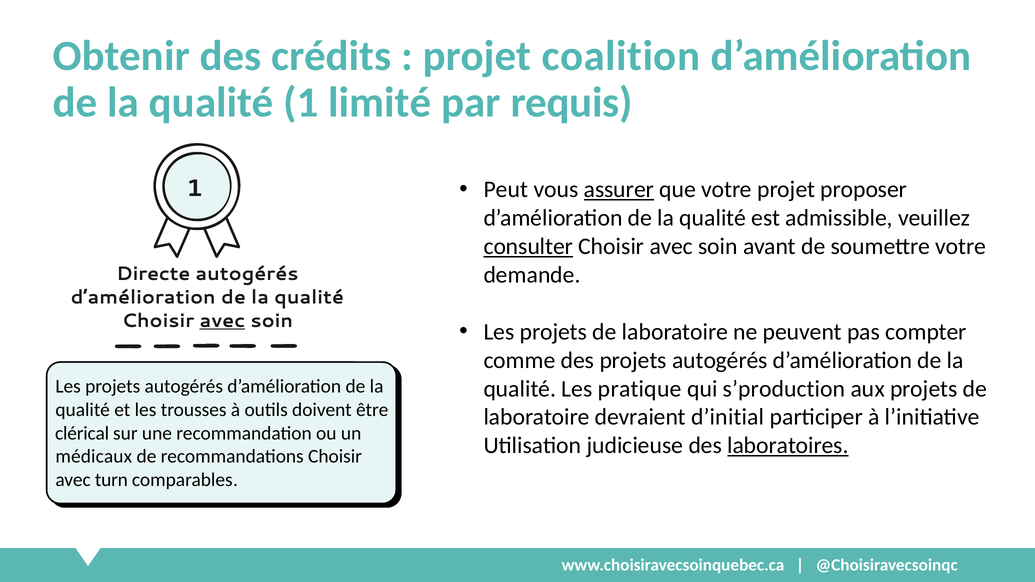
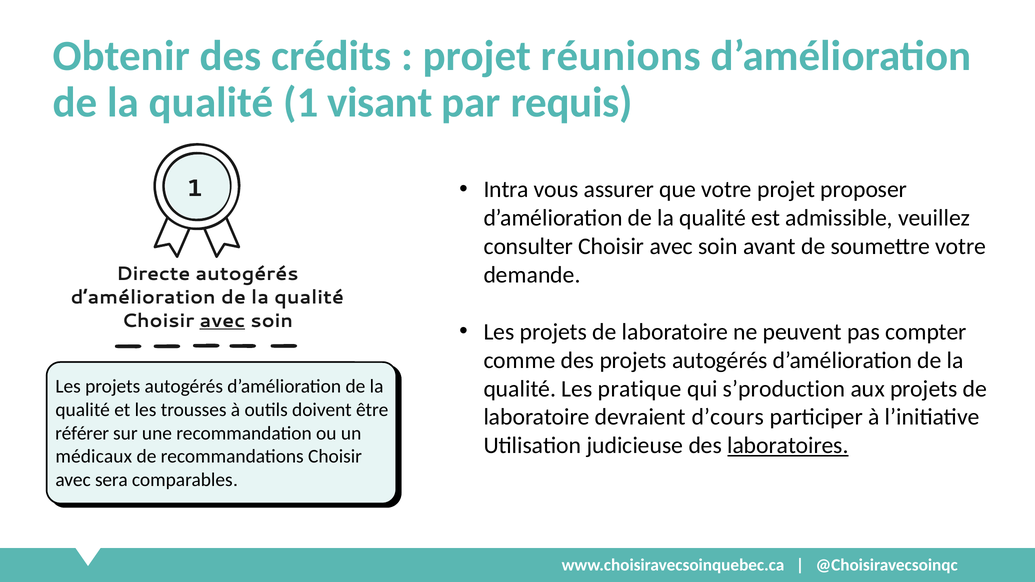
coalition: coalition -> réunions (621, 56)
limité: limité -> visant (380, 103)
Peut: Peut -> Intra (506, 190)
assurer underline: present -> none (619, 190)
consulter underline: present -> none (528, 247)
d’initial: d’initial -> d’cours (728, 417)
clérical: clérical -> référer (82, 433)
turn: turn -> sera (111, 480)
